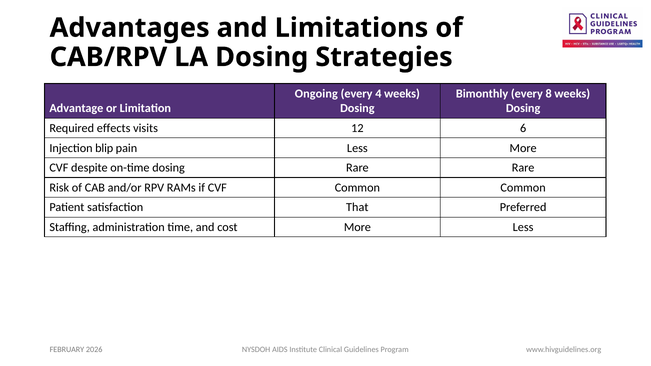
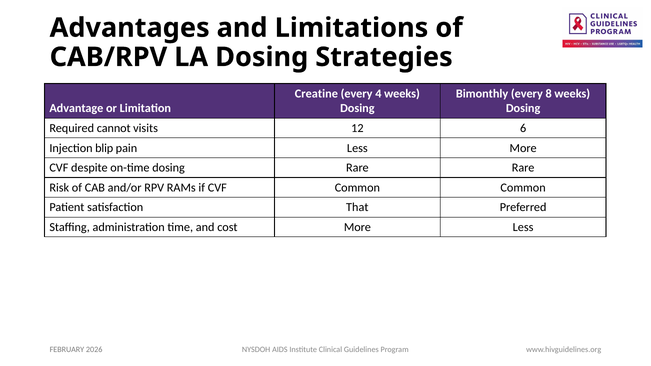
Ongoing: Ongoing -> Creatine (316, 94)
effects: effects -> cannot (114, 128)
